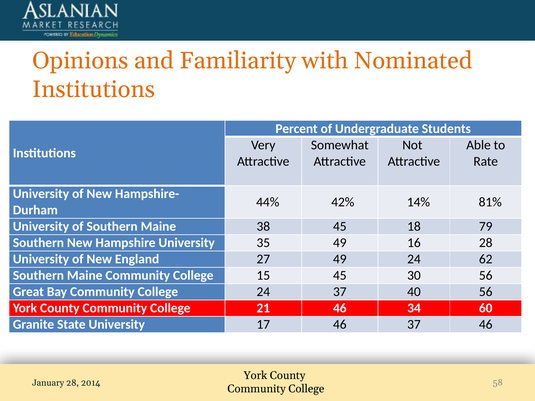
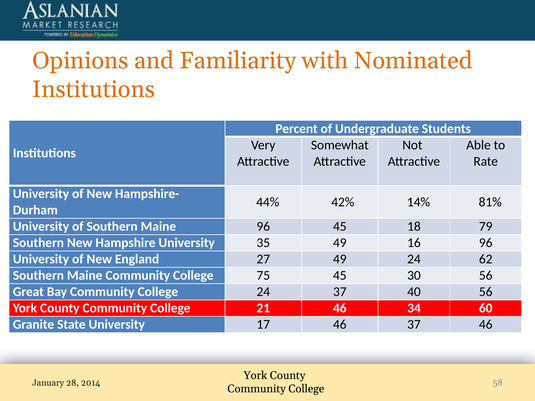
Maine 38: 38 -> 96 (263, 227)
16 28: 28 -> 96 (486, 243)
15: 15 -> 75 (263, 276)
